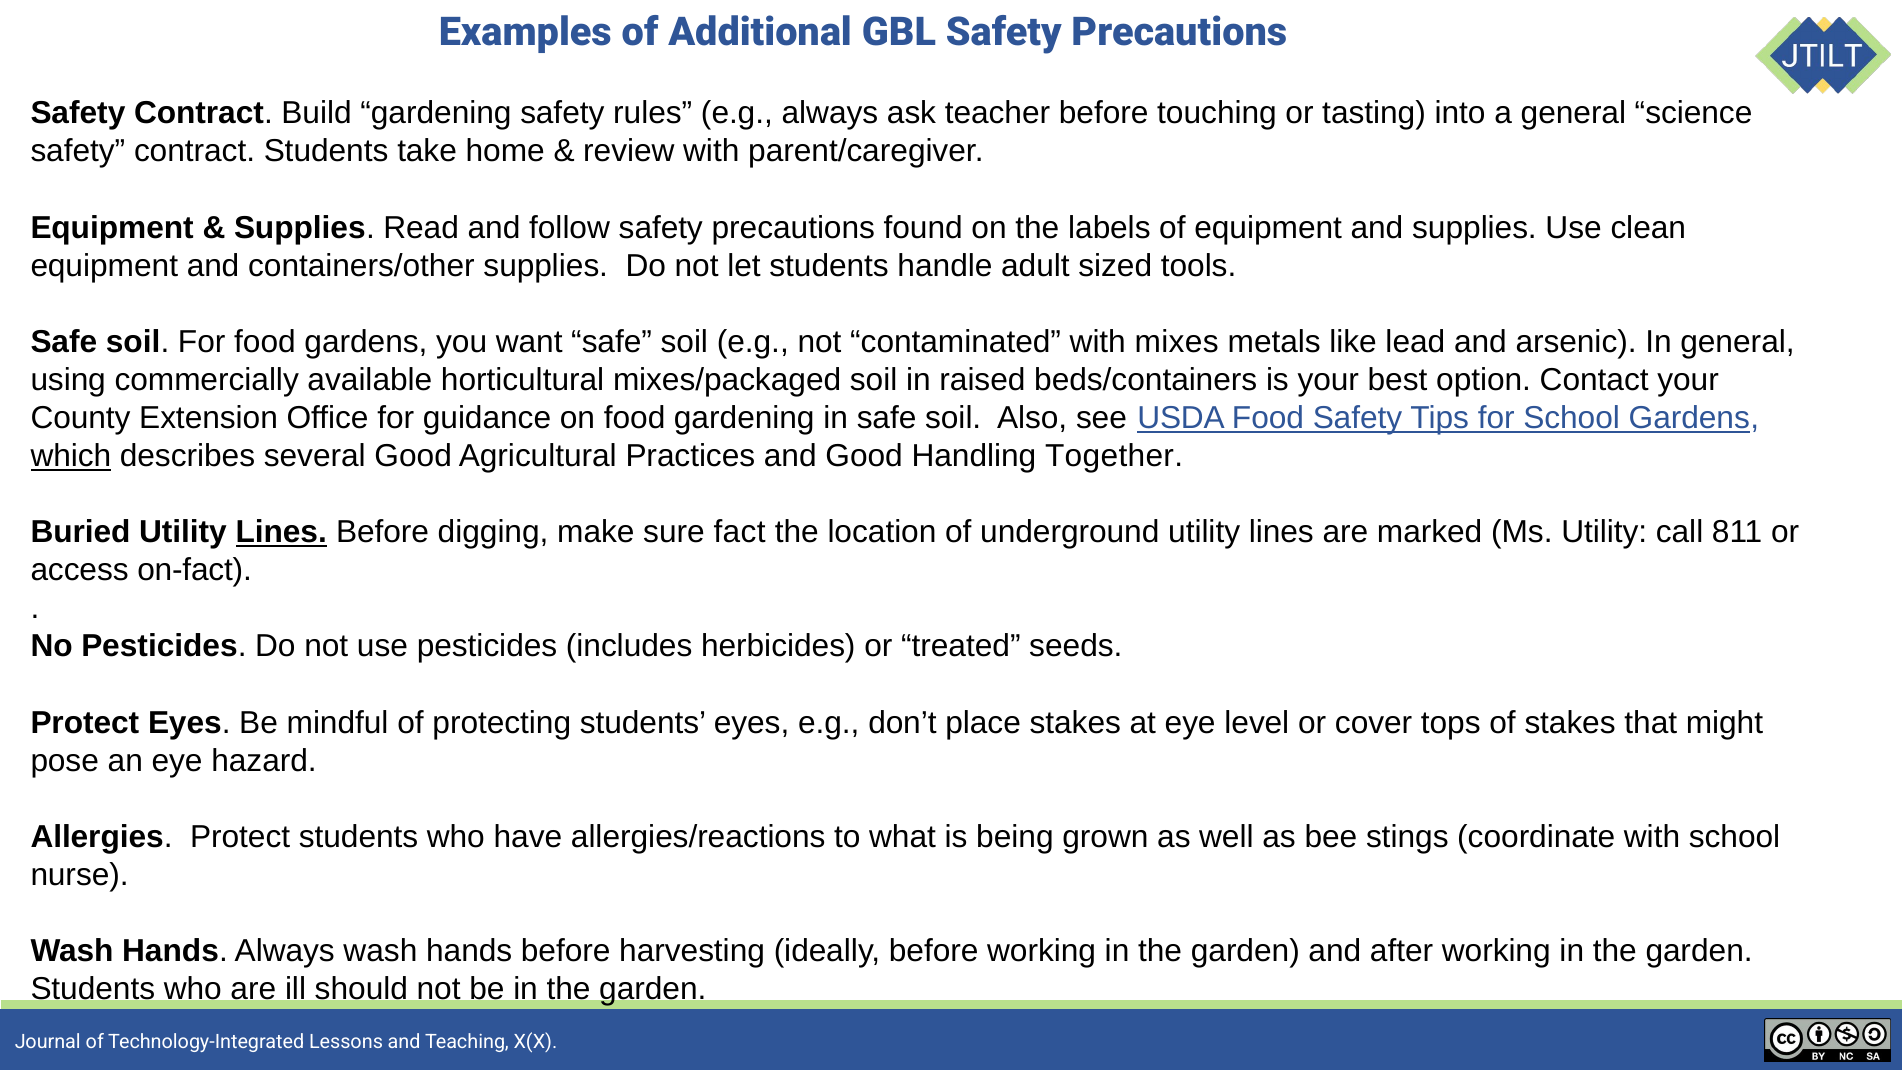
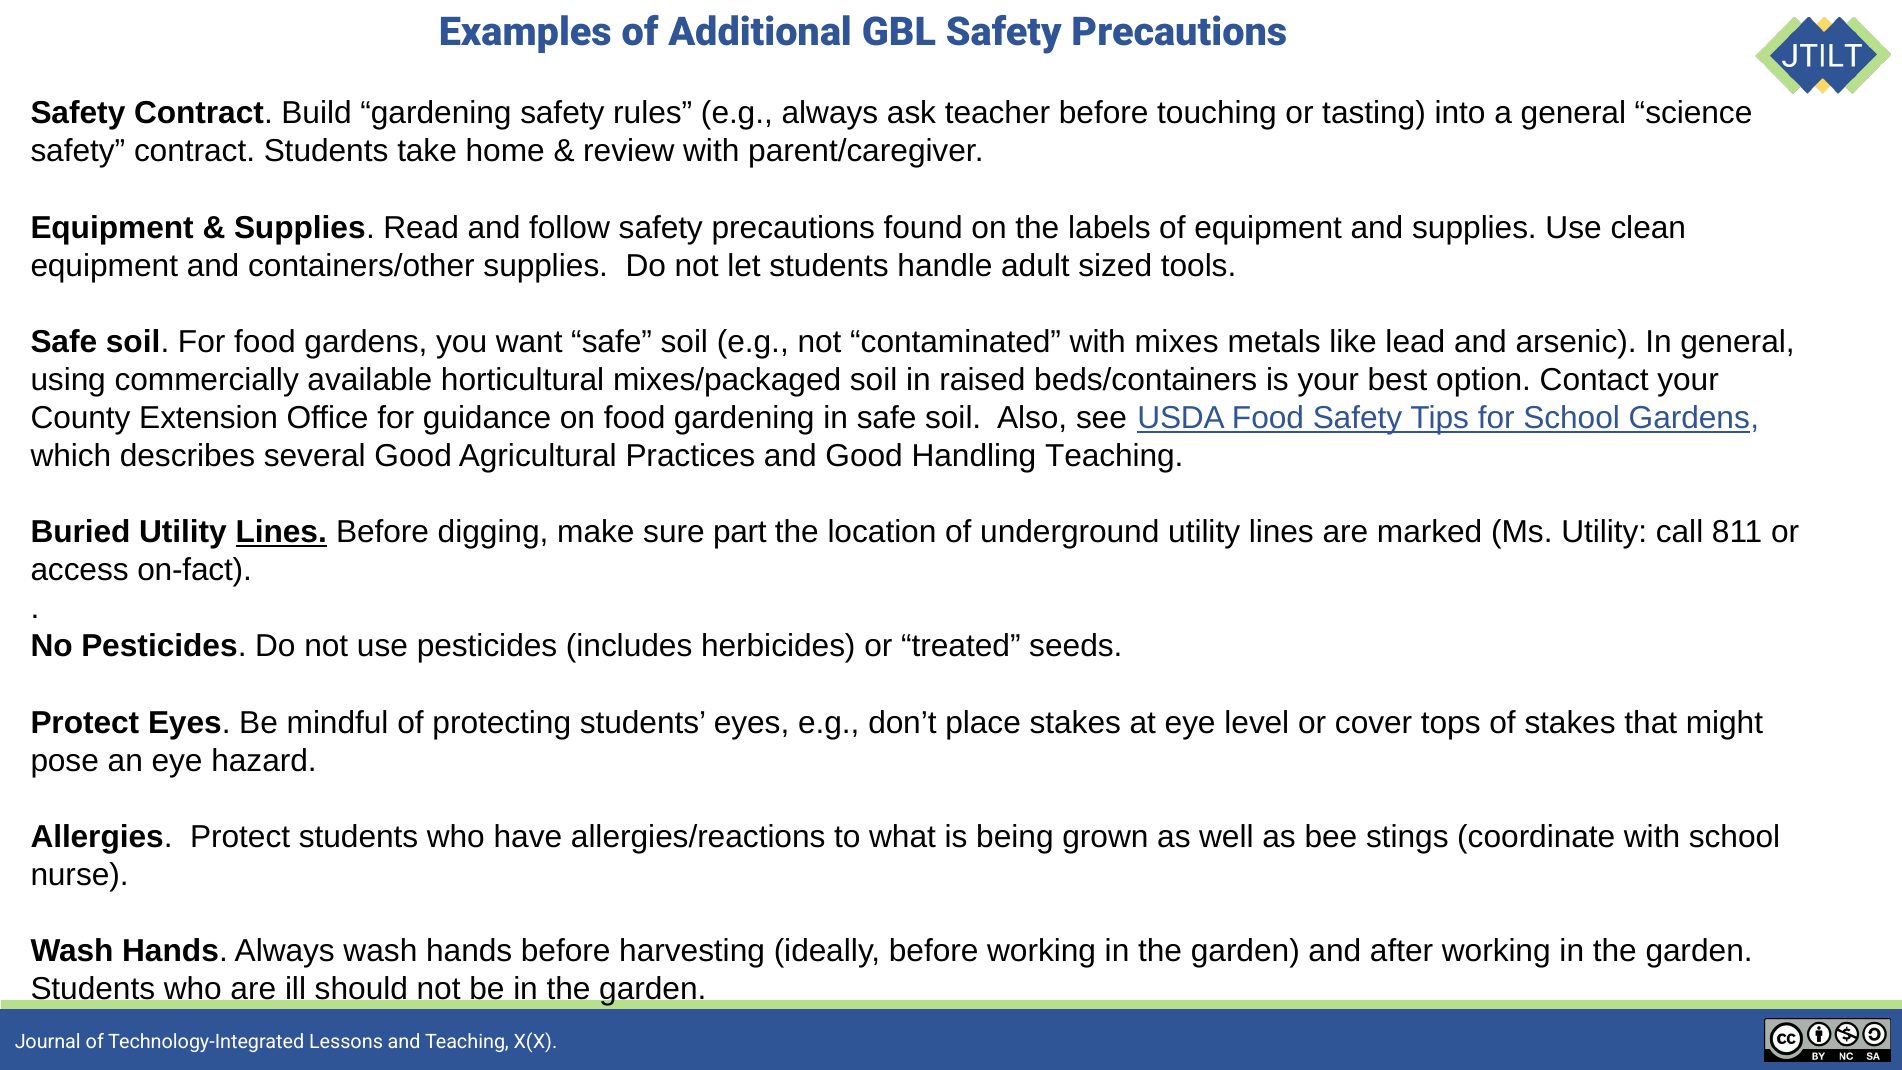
which underline: present -> none (71, 456)
Handling Together: Together -> Teaching (1114, 456)
fact: fact -> part (740, 532)
